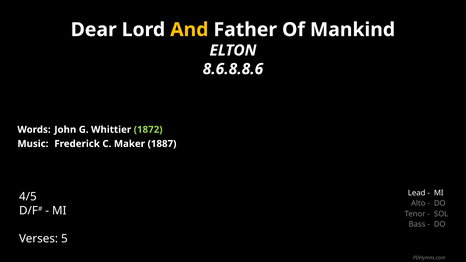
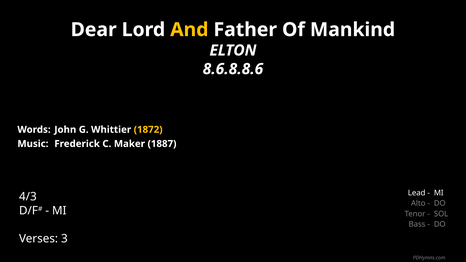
1872 colour: light green -> yellow (148, 130)
4/5: 4/5 -> 4/3 (28, 197)
5: 5 -> 3 (64, 239)
